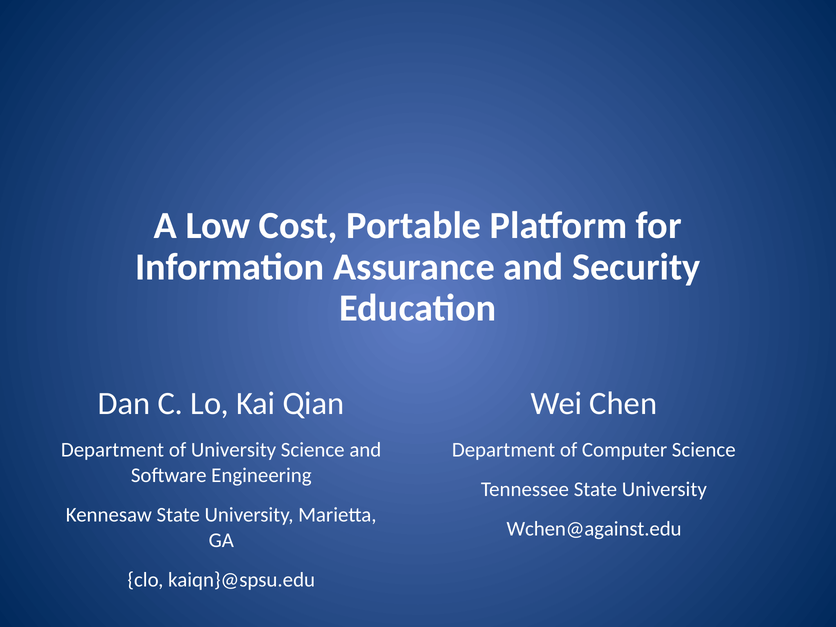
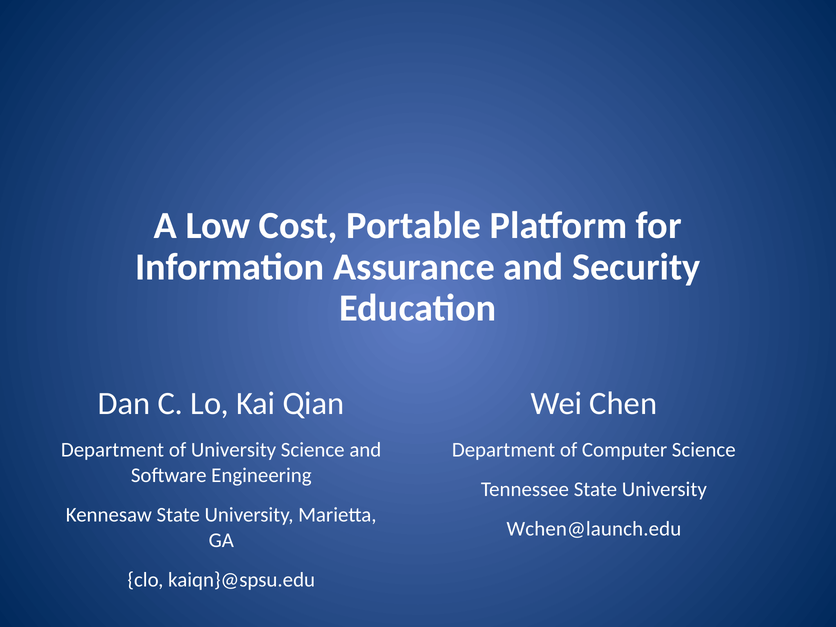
Wchen@against.edu: Wchen@against.edu -> Wchen@launch.edu (594, 529)
